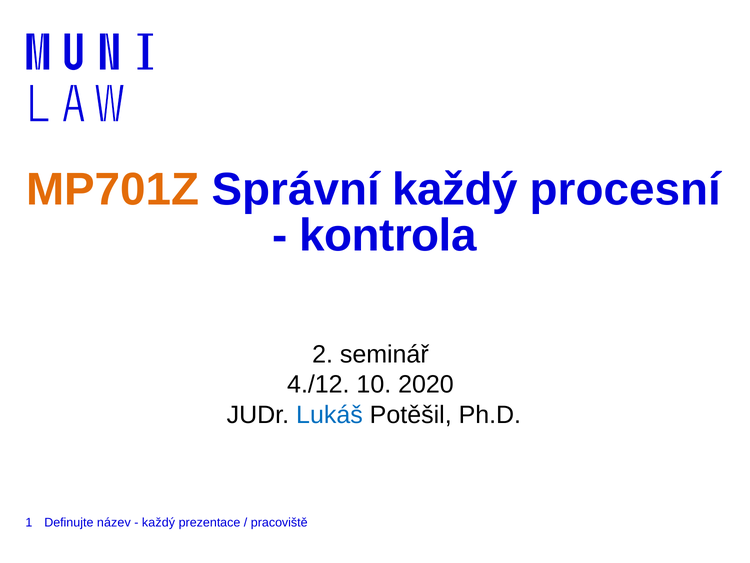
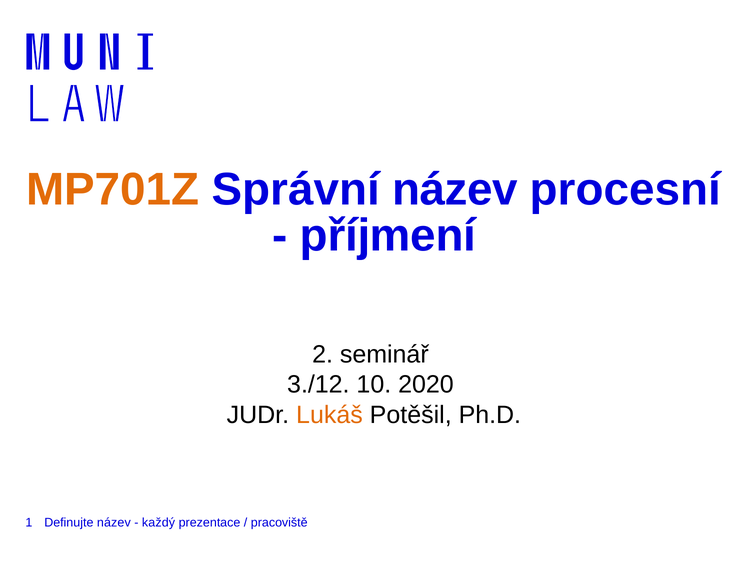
Správní každý: každý -> název (455, 190)
kontrola: kontrola -> příjmení (388, 235)
4./12: 4./12 -> 3./12 (318, 384)
Lukáš colour: blue -> orange (329, 414)
